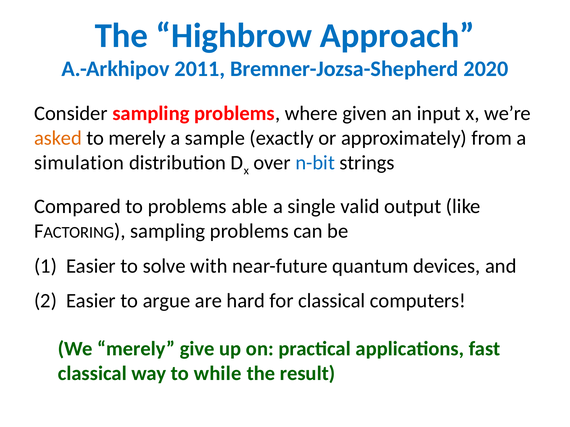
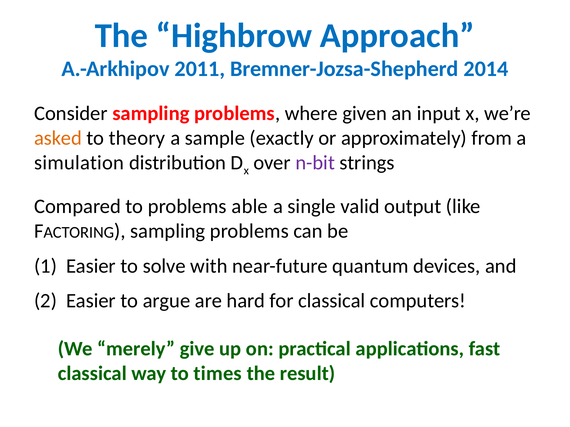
2020: 2020 -> 2014 (486, 69)
to merely: merely -> theory (137, 138)
n-bit colour: blue -> purple (315, 163)
while: while -> times (218, 374)
